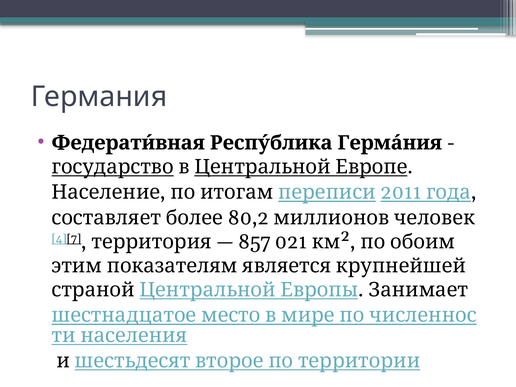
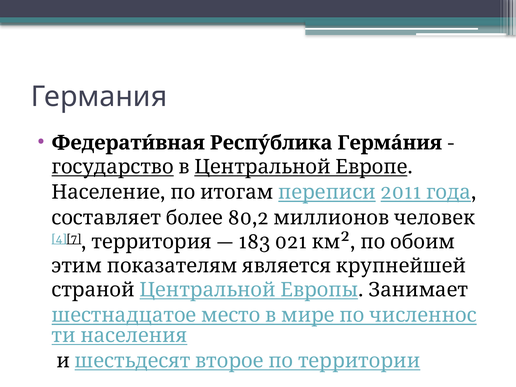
857: 857 -> 183 (254, 242)
